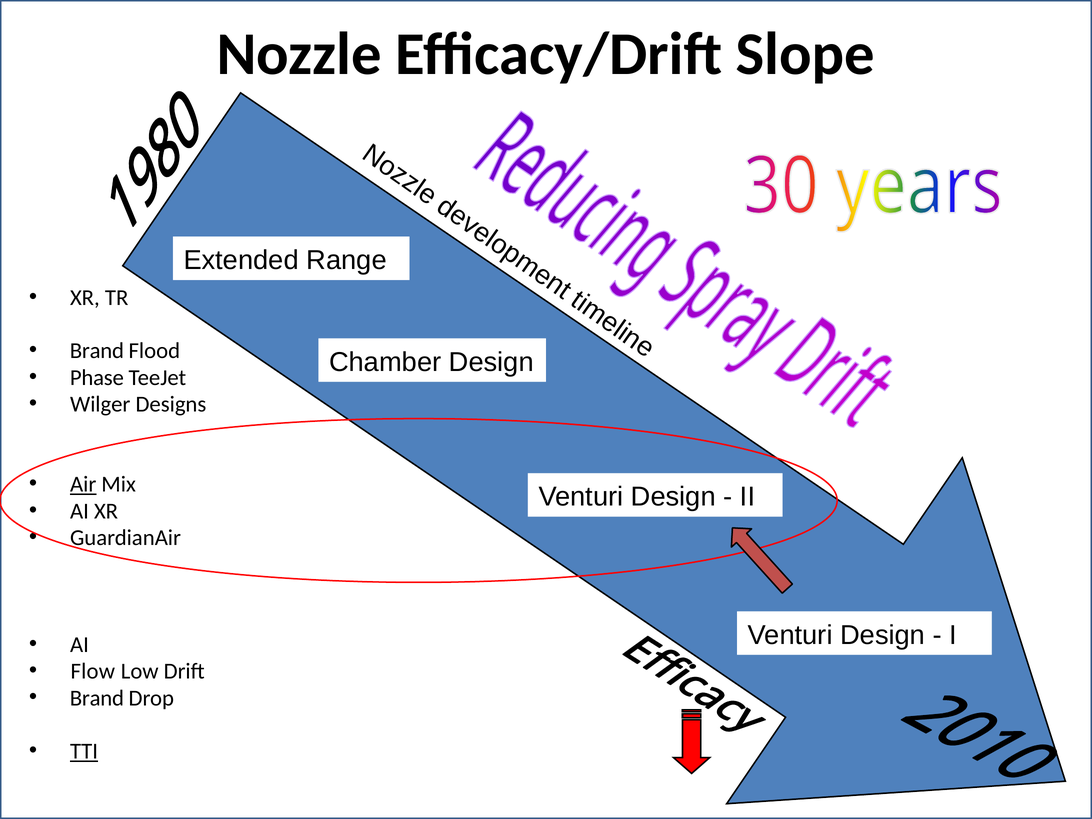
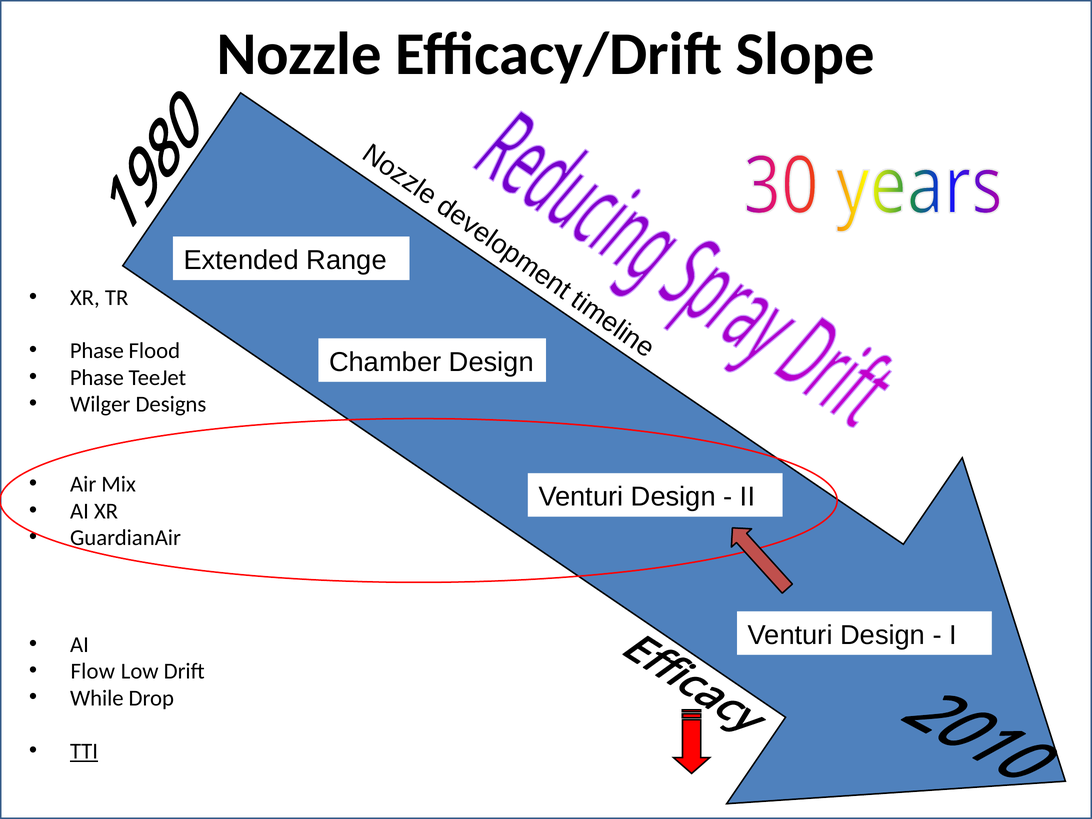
Brand: Brand -> Phase (97, 351)
Air underline: present -> none (83, 484)
Brand: Brand -> While (97, 698)
